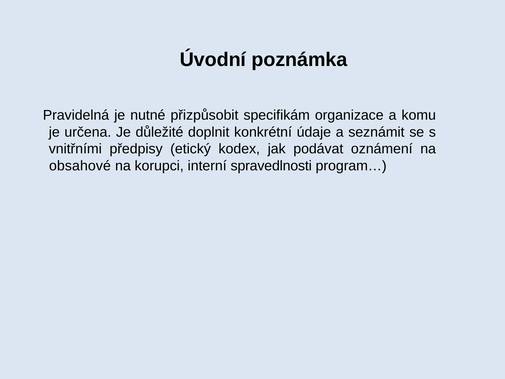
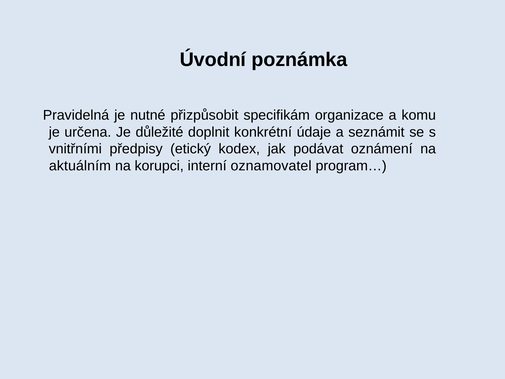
obsahové: obsahové -> aktuálním (80, 166)
spravedlnosti: spravedlnosti -> oznamovatel (271, 166)
